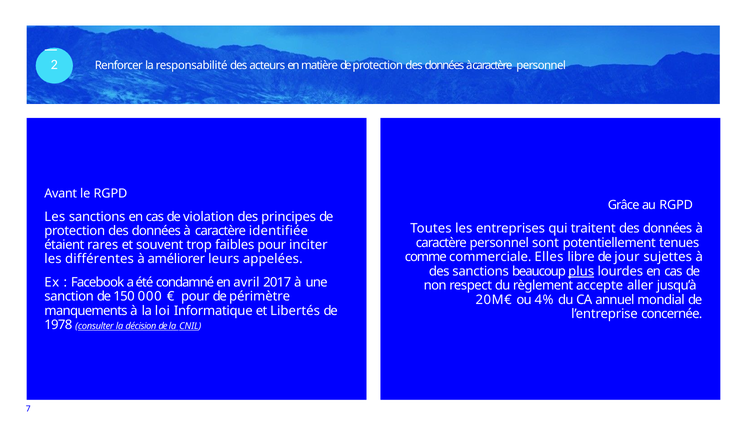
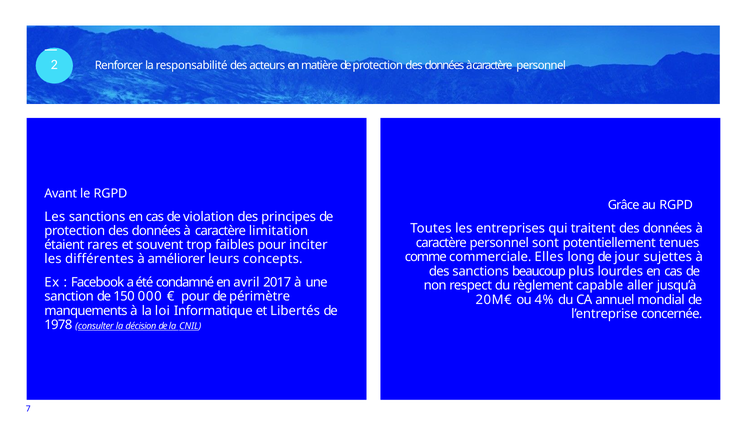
identifiée: identifiée -> limitation (278, 231)
libre: libre -> long (581, 257)
appelées: appelées -> concepts (273, 259)
plus underline: present -> none (581, 271)
accepte: accepte -> capable (600, 286)
